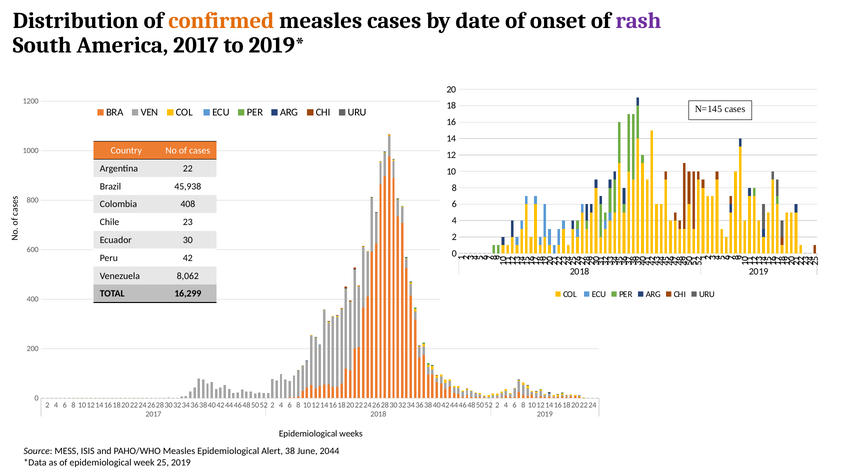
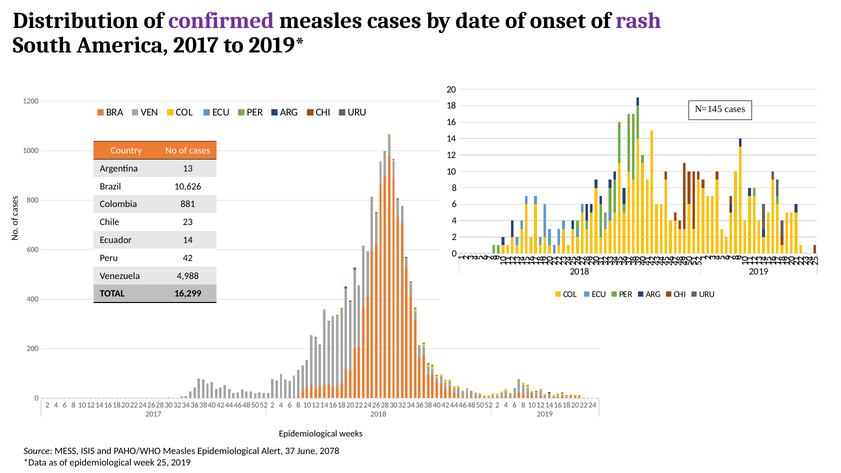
confirmed colour: orange -> purple (221, 21)
22: 22 -> 13 (188, 168)
45,938: 45,938 -> 10,626 (188, 186)
408: 408 -> 881 (188, 204)
Ecuador 30: 30 -> 14 (188, 240)
8,062: 8,062 -> 4,988 (188, 276)
38: 38 -> 37 (290, 451)
2044: 2044 -> 2078 (330, 451)
